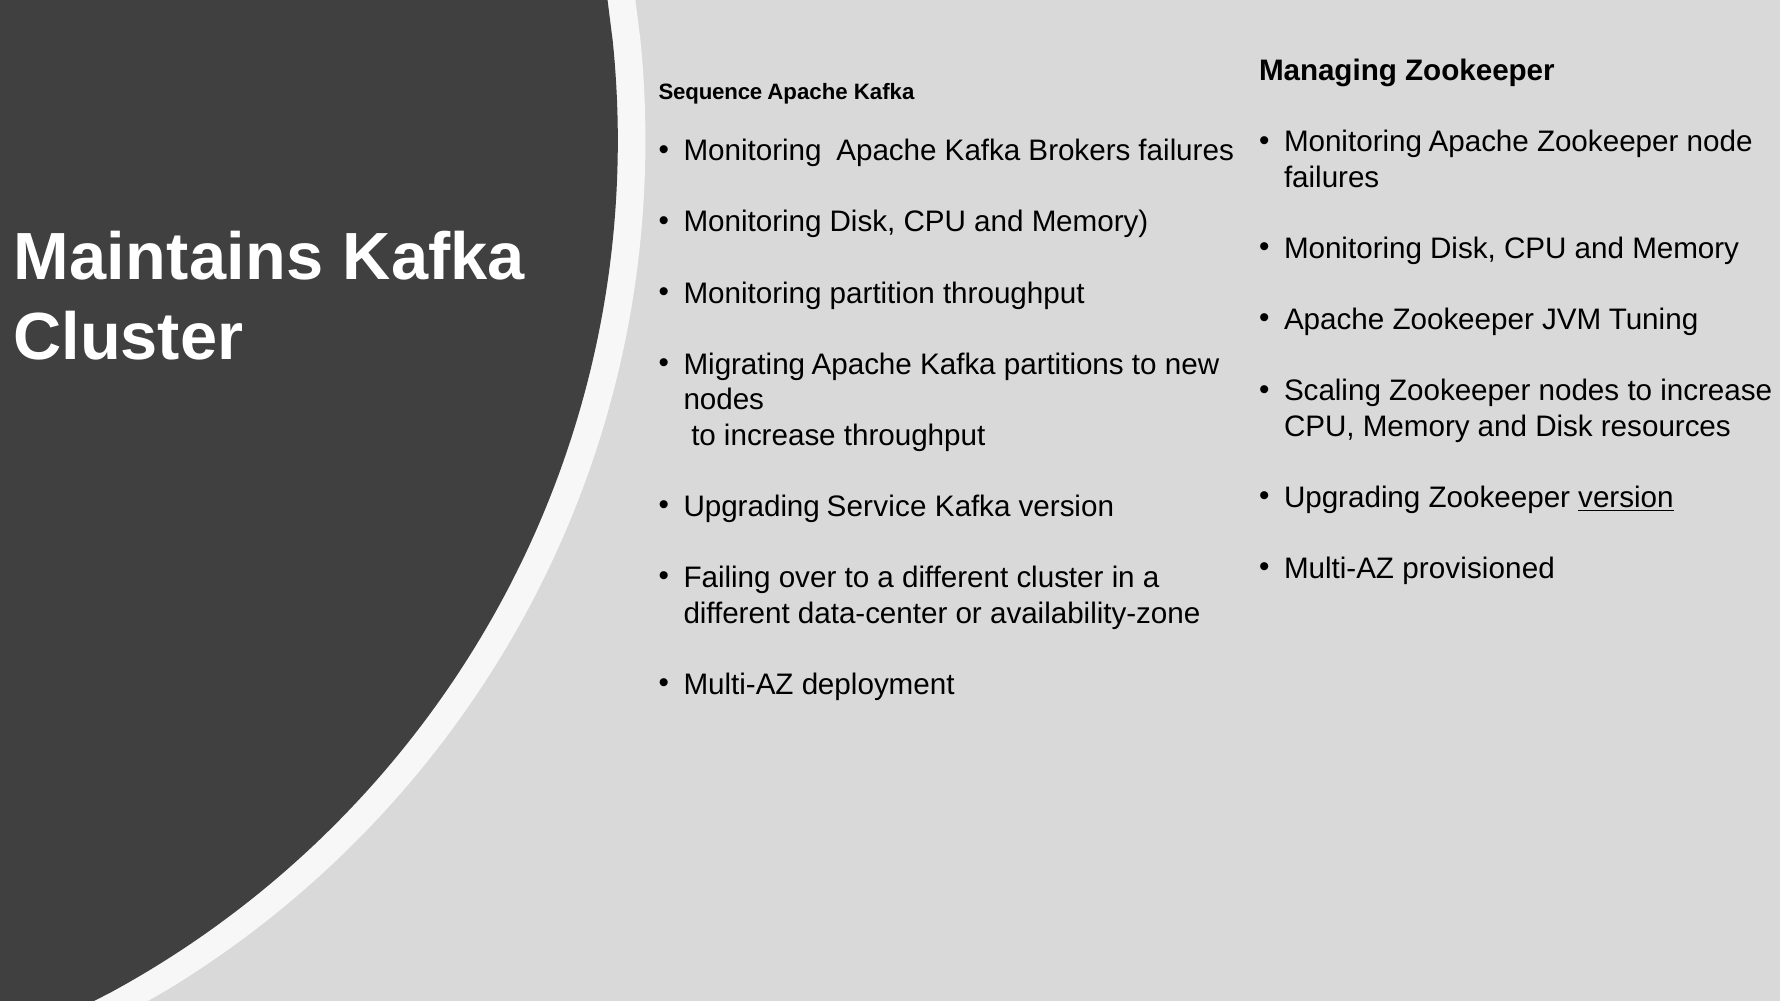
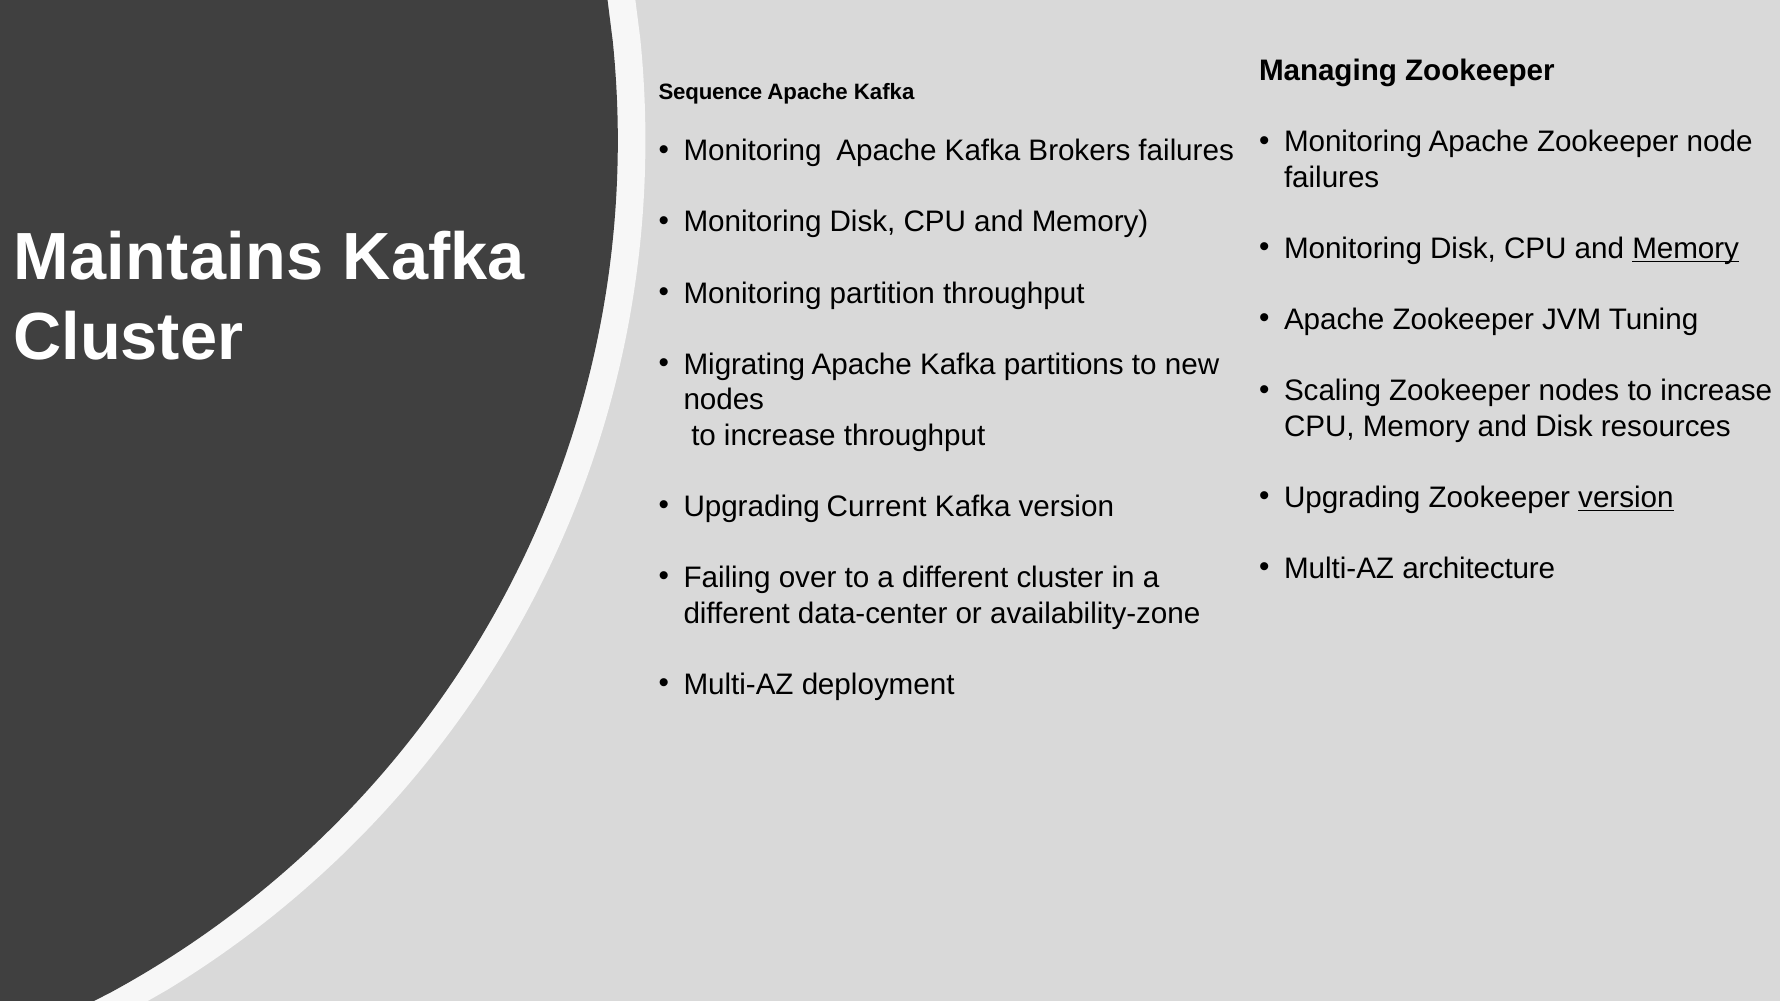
Memory underline: none -> present (1686, 249)
Service: Service -> Current (877, 507)
provisioned: provisioned -> architecture (1479, 569)
